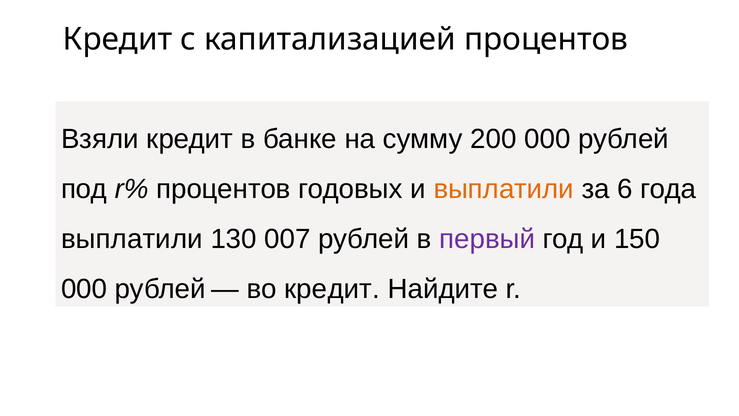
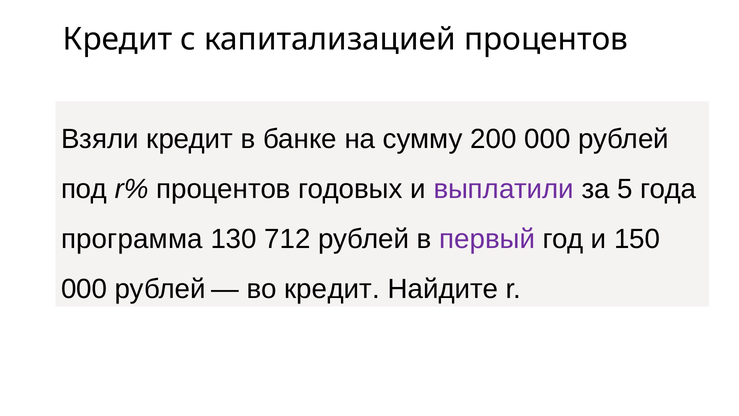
выплатили colour: orange -> purple (504, 189)
6: 6 -> 5 (625, 189)
выплатили: выплатили -> программа (132, 239)
007: 007 -> 712 (287, 239)
